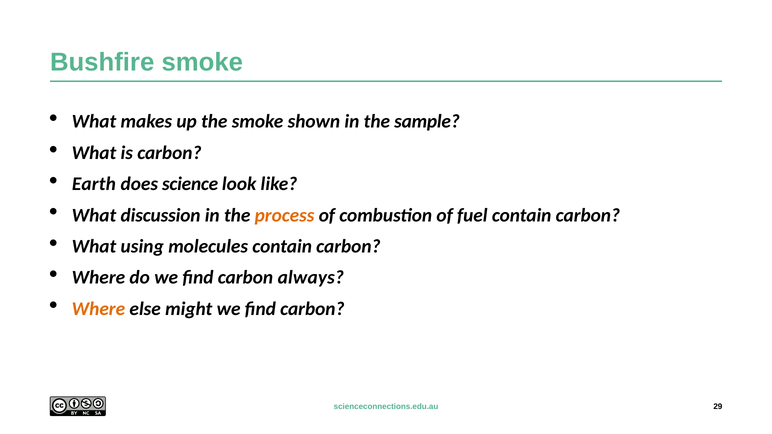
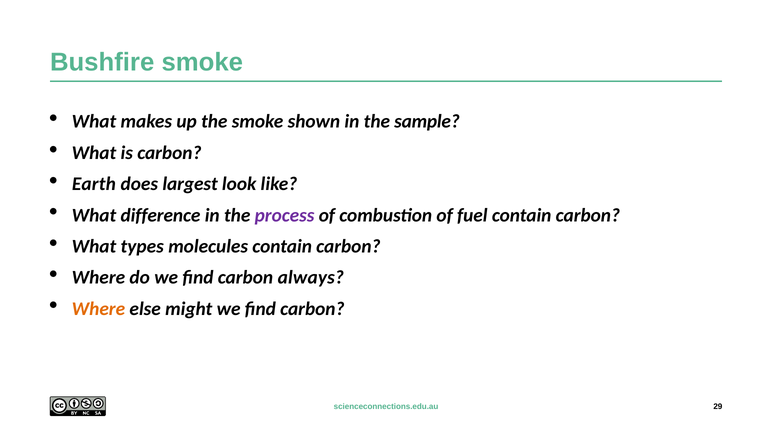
science: science -> largest (190, 184)
discussion: discussion -> difference (161, 215)
process colour: orange -> purple (285, 215)
using: using -> types (142, 247)
